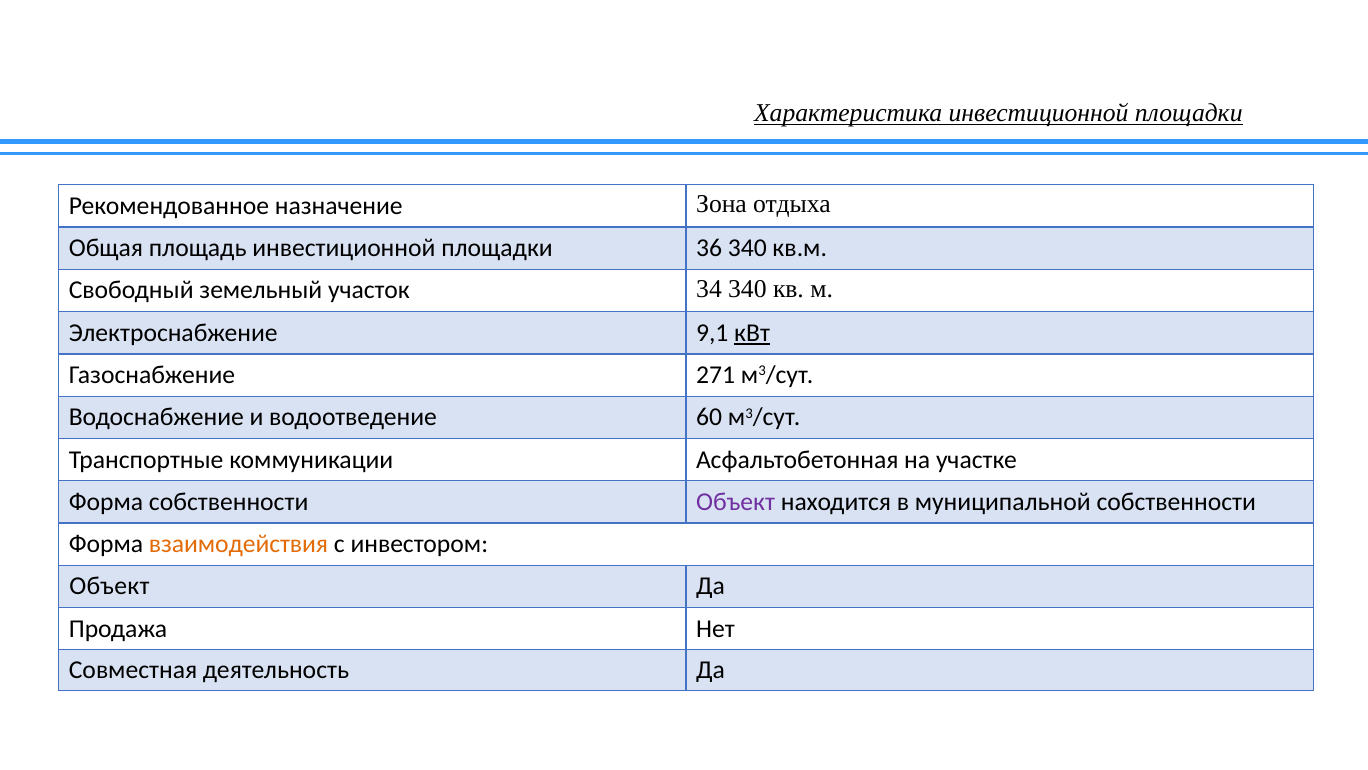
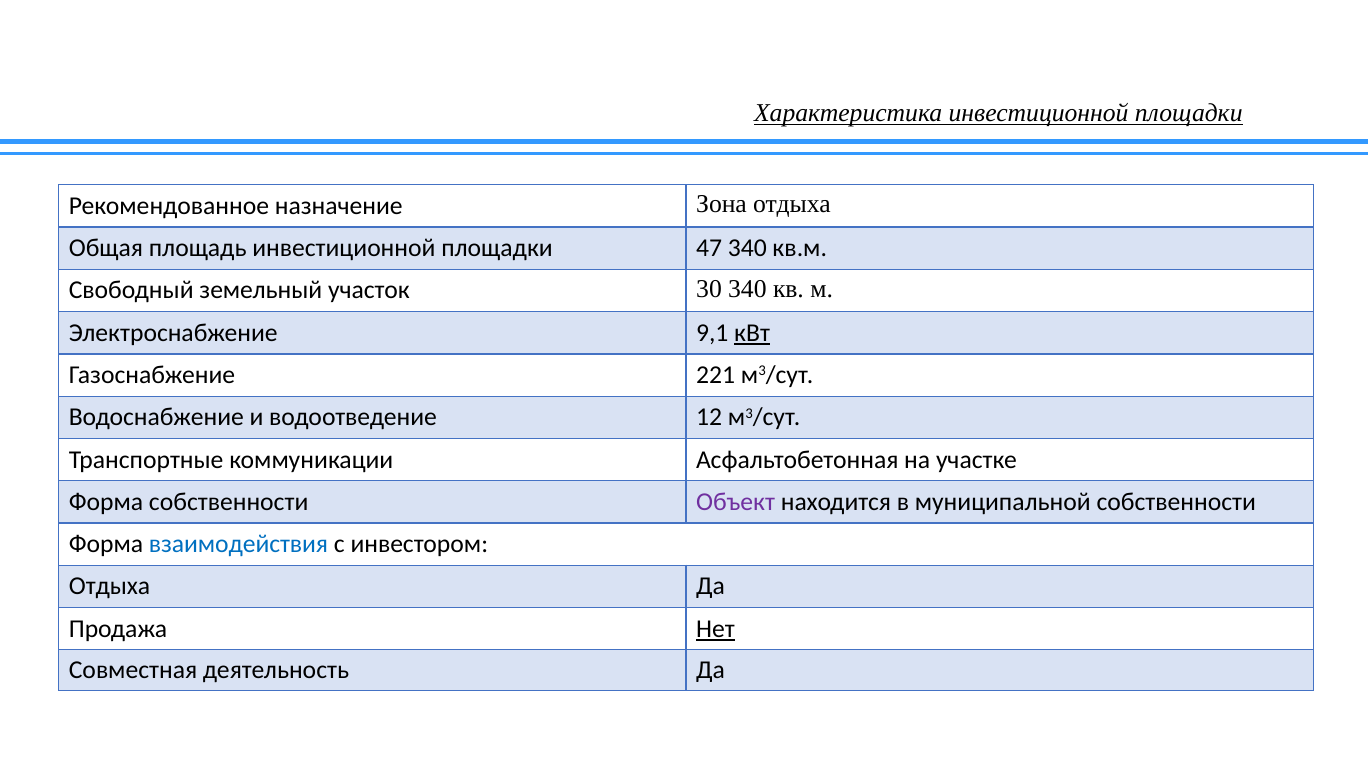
36: 36 -> 47 (709, 248)
34: 34 -> 30 (709, 289)
271: 271 -> 221 (716, 375)
60: 60 -> 12 (709, 417)
взаимодействия colour: orange -> blue (239, 544)
Объект: Объект -> Отдыха (110, 586)
Нет underline: none -> present (715, 628)
